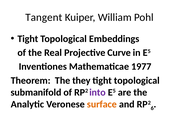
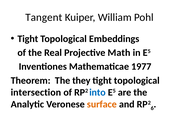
Curve: Curve -> Math (119, 53)
submanifold: submanifold -> intersection (36, 93)
into colour: purple -> blue (98, 93)
